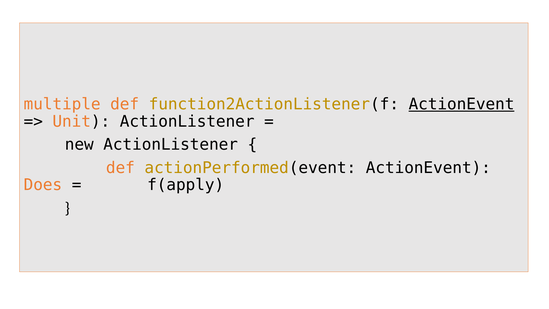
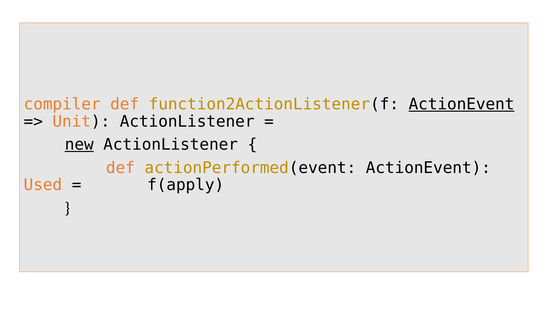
multiple: multiple -> compiler (62, 104)
new underline: none -> present (79, 145)
Does: Does -> Used (43, 185)
